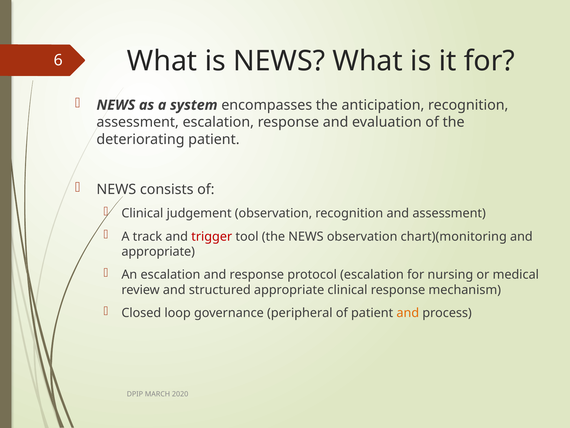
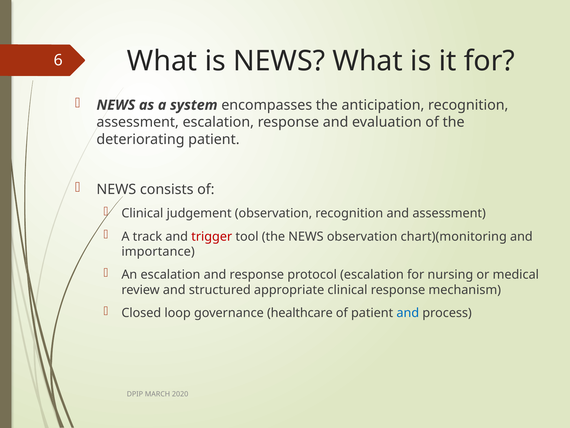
appropriate: appropriate -> importance (158, 251)
peripheral: peripheral -> healthcare (300, 313)
and colour: orange -> blue (408, 313)
